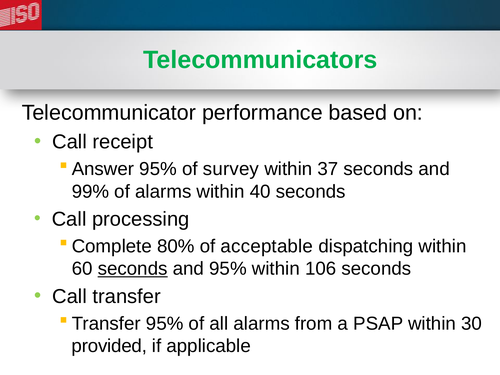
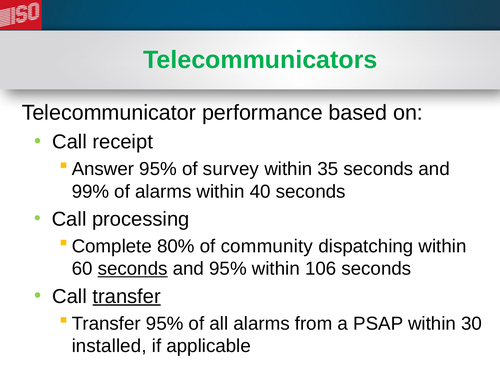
37: 37 -> 35 (328, 169)
acceptable: acceptable -> community (267, 246)
transfer underline: none -> present (127, 296)
provided: provided -> installed (109, 346)
